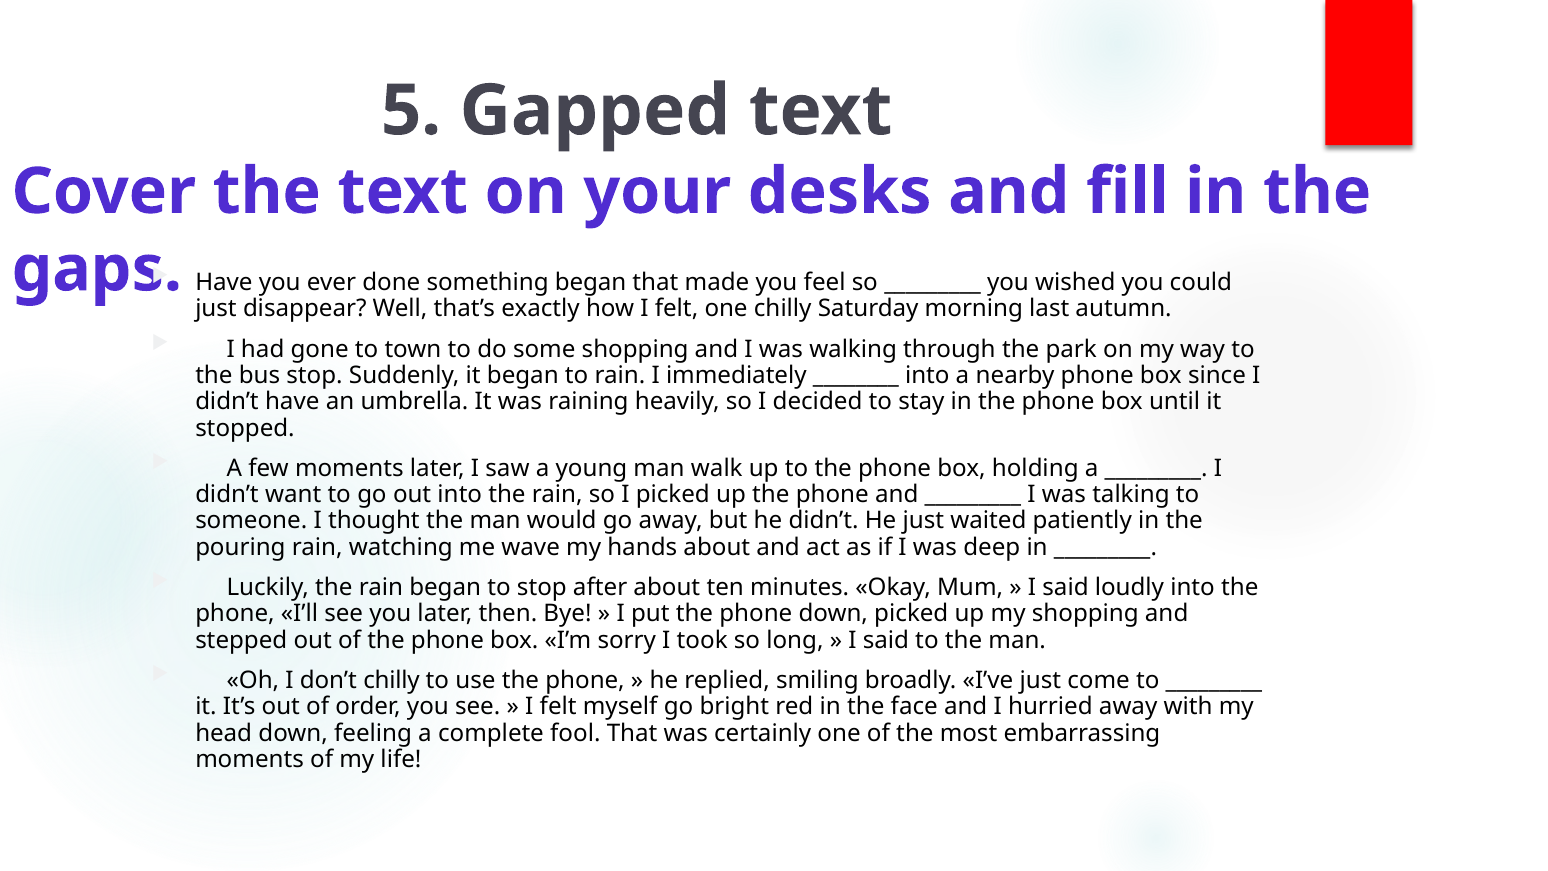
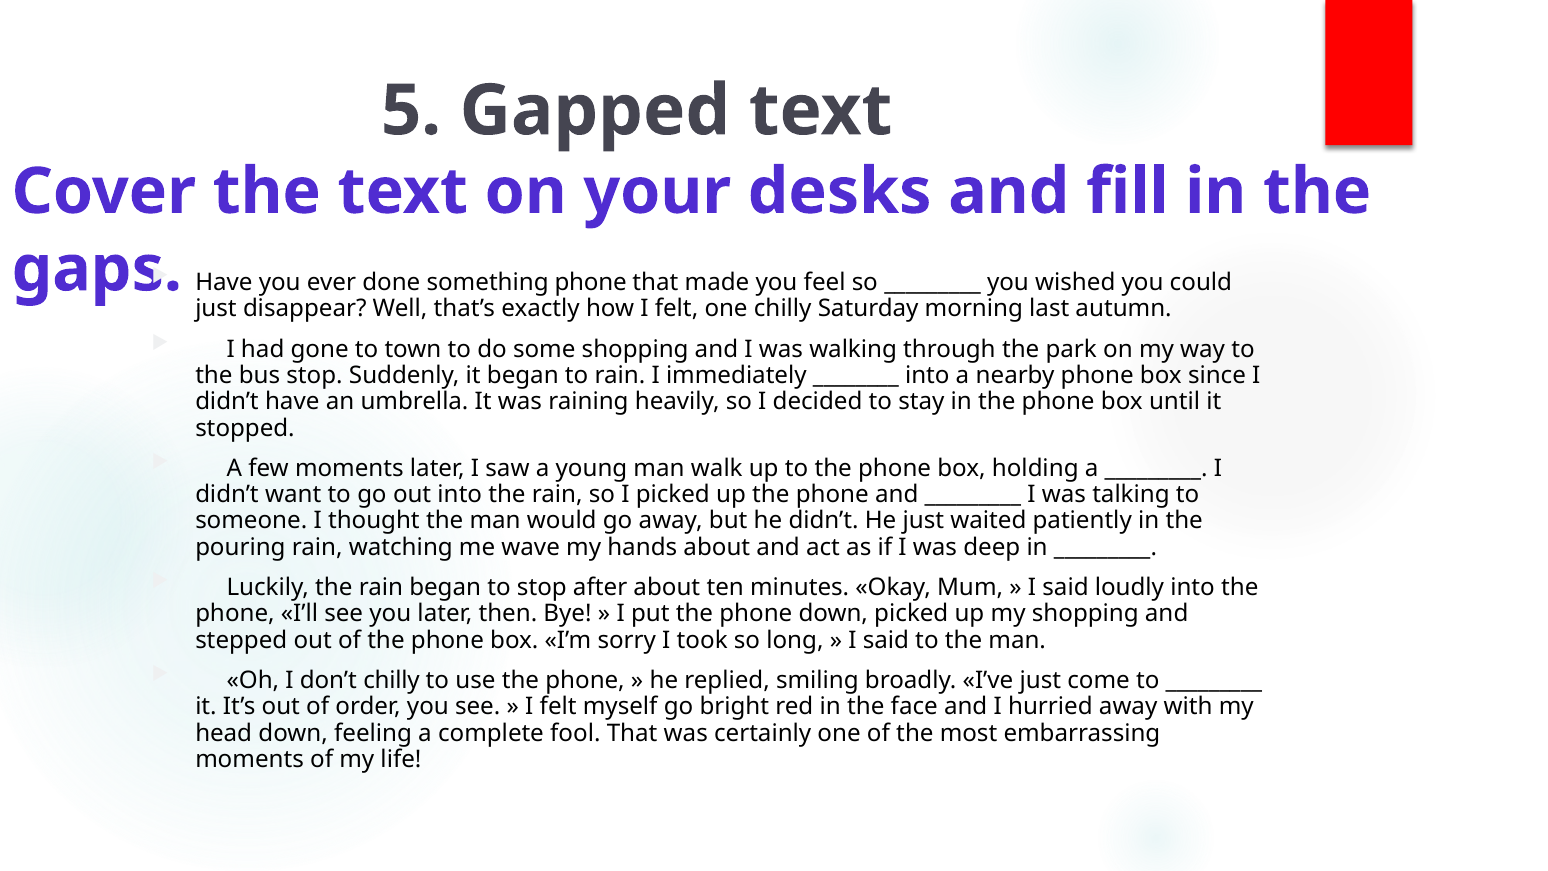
something began: began -> phone (591, 283)
